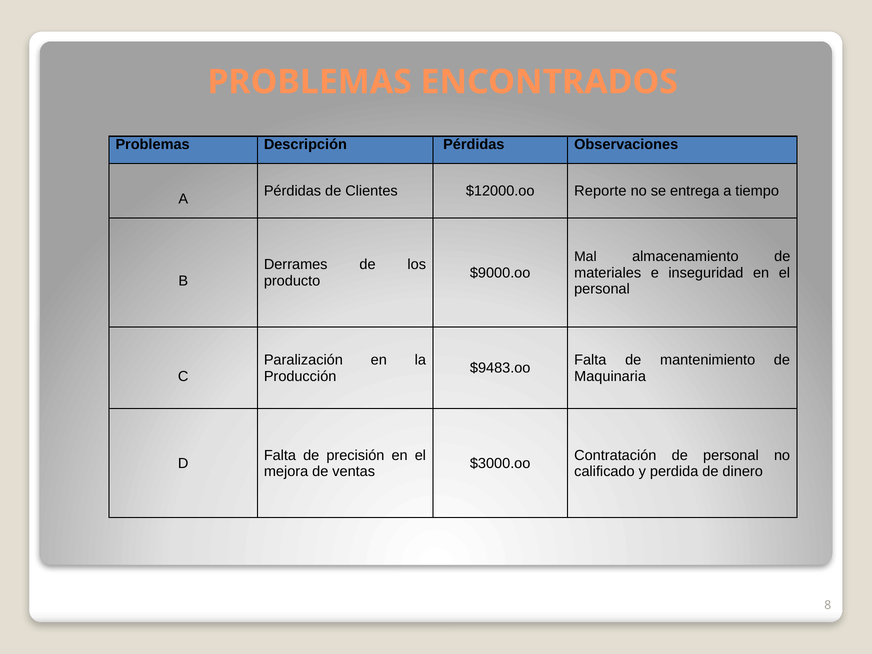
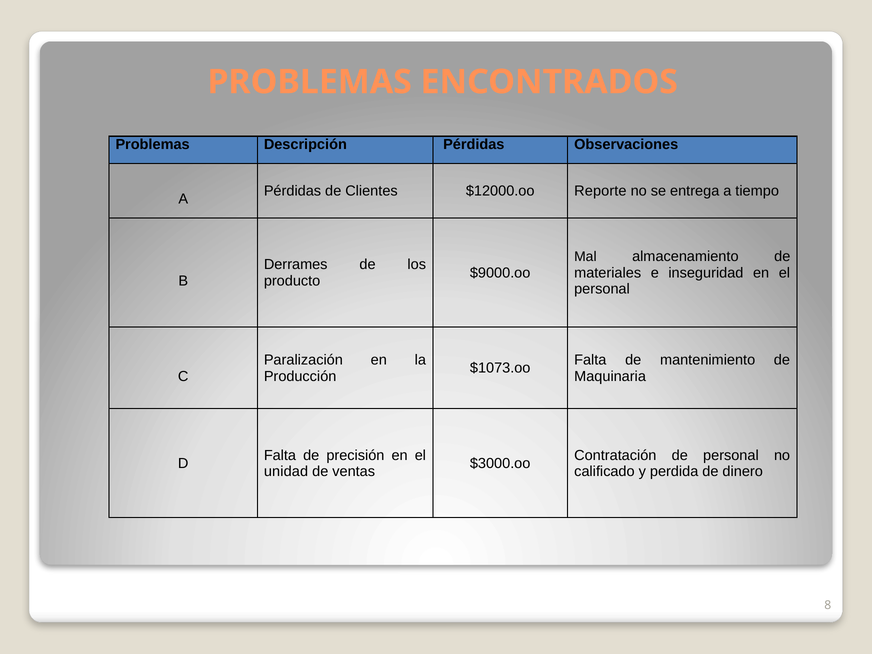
$9483.oo: $9483.oo -> $1073.oo (500, 368)
mejora: mejora -> unidad (286, 472)
